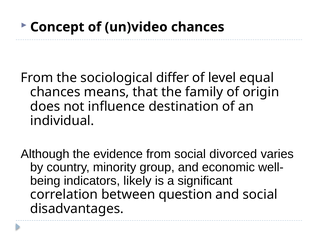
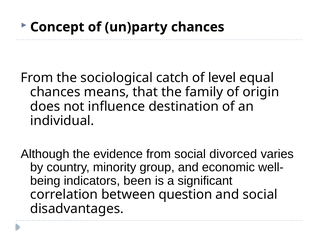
un)video: un)video -> un)party (136, 27)
differ: differ -> catch (173, 78)
likely: likely -> been (137, 181)
